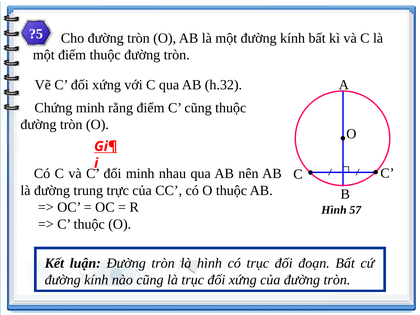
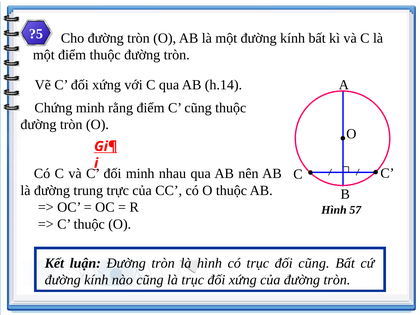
h.32: h.32 -> h.14 (223, 85)
đối đoạn: đoạn -> cũng (314, 263)
